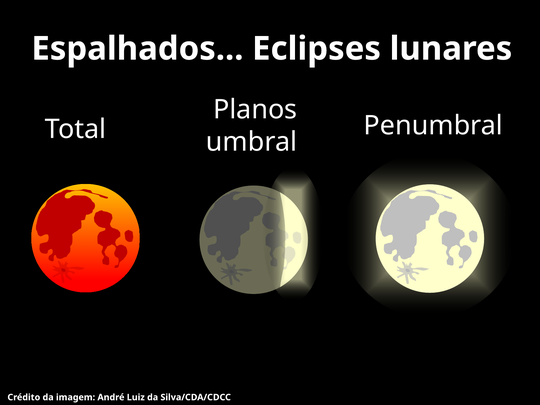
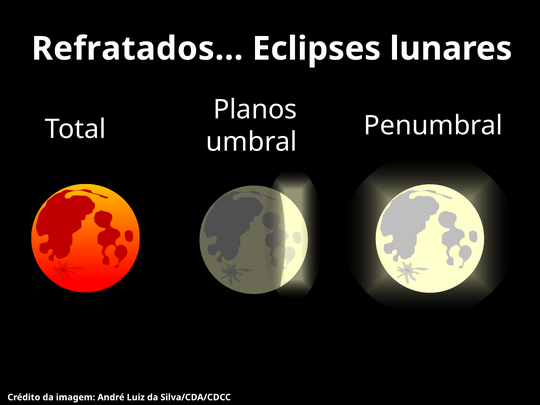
Espalhados: Espalhados -> Refratados (137, 49)
